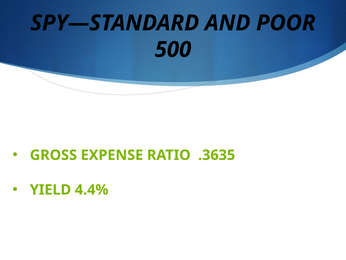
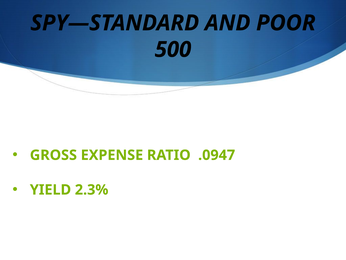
.3635: .3635 -> .0947 (217, 155)
4.4%: 4.4% -> 2.3% (92, 189)
